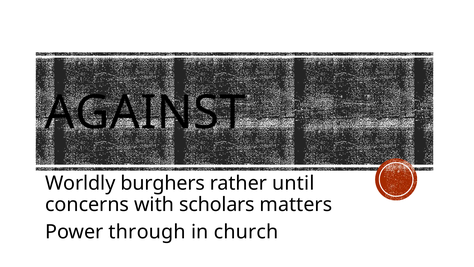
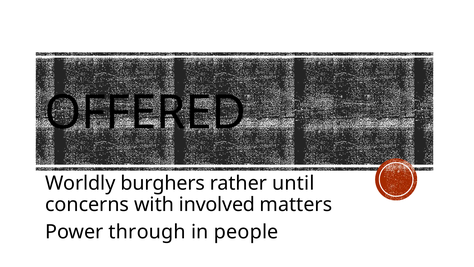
AGAINST: AGAINST -> OFFERED (145, 113)
scholars: scholars -> involved (217, 204)
church: church -> people (246, 232)
